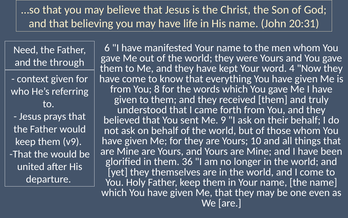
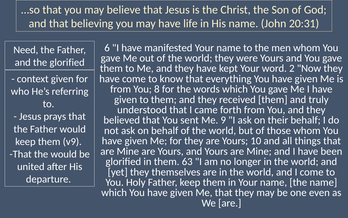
the through: through -> glorified (67, 62)
4: 4 -> 2 (292, 68)
36: 36 -> 63 (187, 161)
